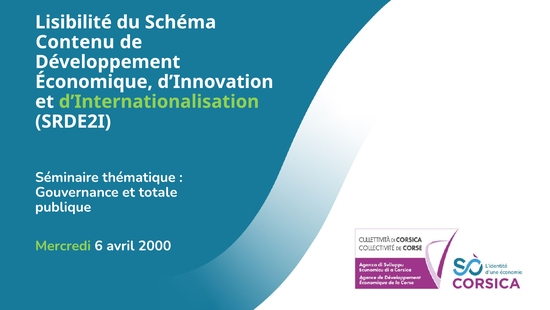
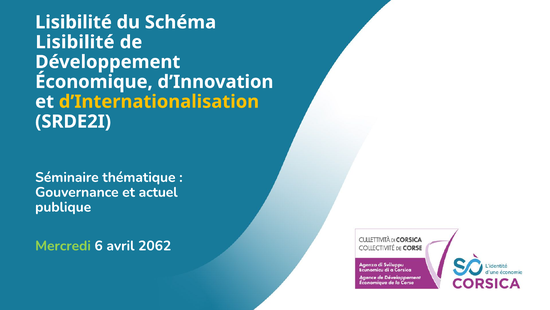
Contenu: Contenu -> Lisibilité (75, 42)
d’Internationalisation colour: light green -> yellow (159, 102)
totale: totale -> actuel (158, 192)
2000: 2000 -> 2062 (155, 245)
